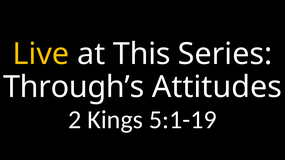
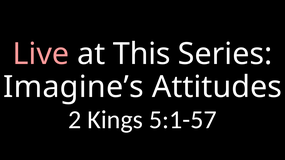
Live colour: yellow -> pink (41, 54)
Through’s: Through’s -> Imagine’s (73, 87)
5:1-19: 5:1-19 -> 5:1-57 (183, 120)
